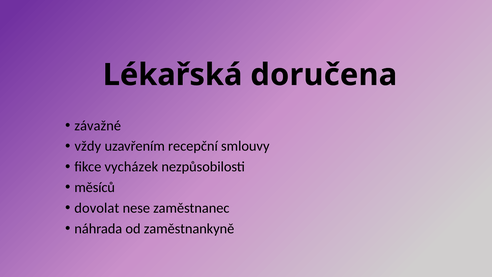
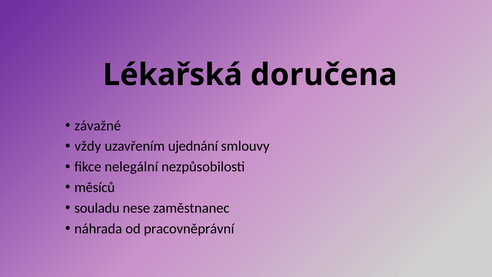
recepční: recepční -> ujednání (193, 146)
vycházek: vycházek -> nelegální (131, 167)
dovolat: dovolat -> souladu (97, 208)
zaměstnankyně: zaměstnankyně -> pracovněprávní (189, 228)
